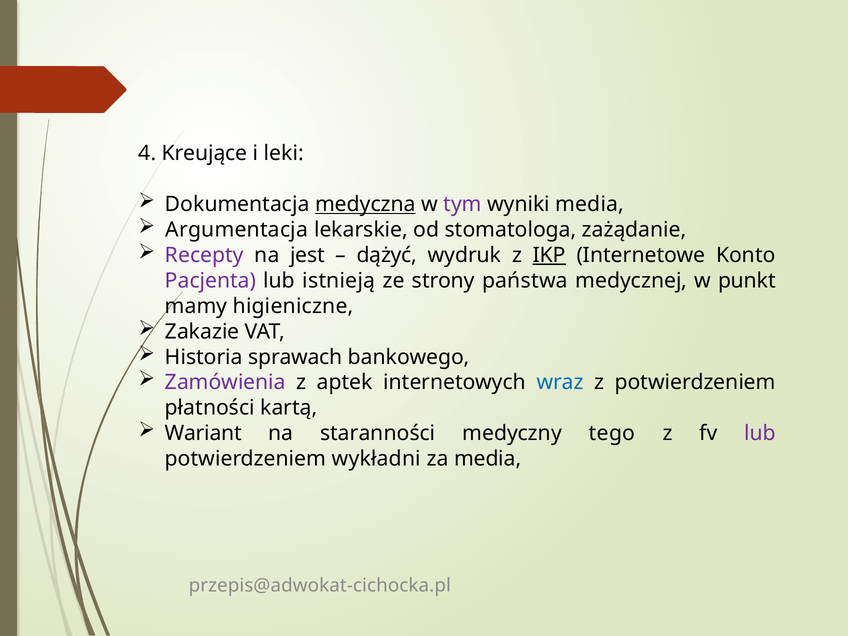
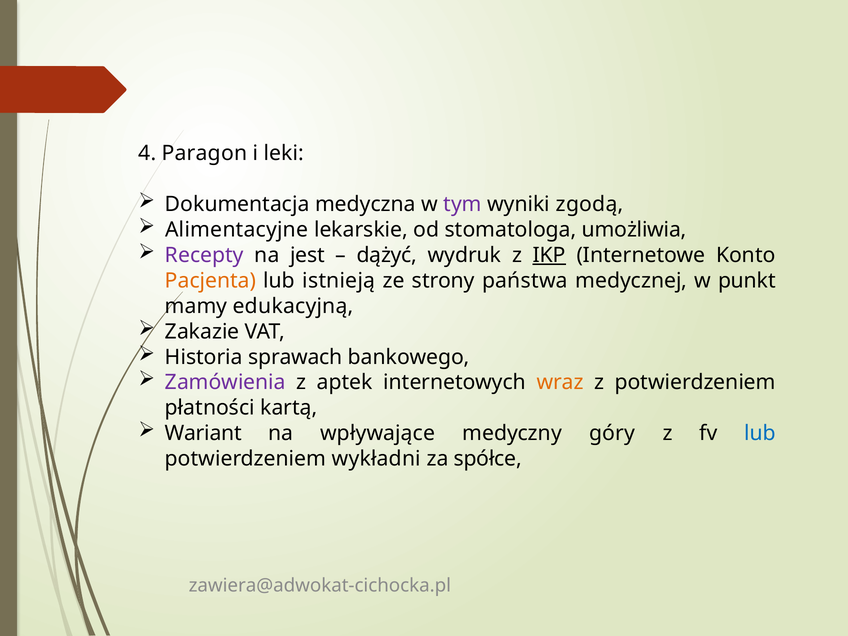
Kreujące: Kreujące -> Paragon (204, 153)
medyczna underline: present -> none (365, 204)
wyniki media: media -> zgodą (590, 204)
Argumentacja: Argumentacja -> Alimentacyjne (237, 230)
zażądanie: zażądanie -> umożliwia (634, 230)
Pacjenta colour: purple -> orange (211, 281)
higieniczne: higieniczne -> edukacyjną (293, 306)
wraz colour: blue -> orange (560, 382)
staranności: staranności -> wpływające (378, 433)
tego: tego -> góry (612, 433)
lub colour: purple -> blue (760, 433)
za media: media -> spółce (488, 459)
przepis@adwokat-cichocka.pl: przepis@adwokat-cichocka.pl -> zawiera@adwokat-cichocka.pl (320, 586)
